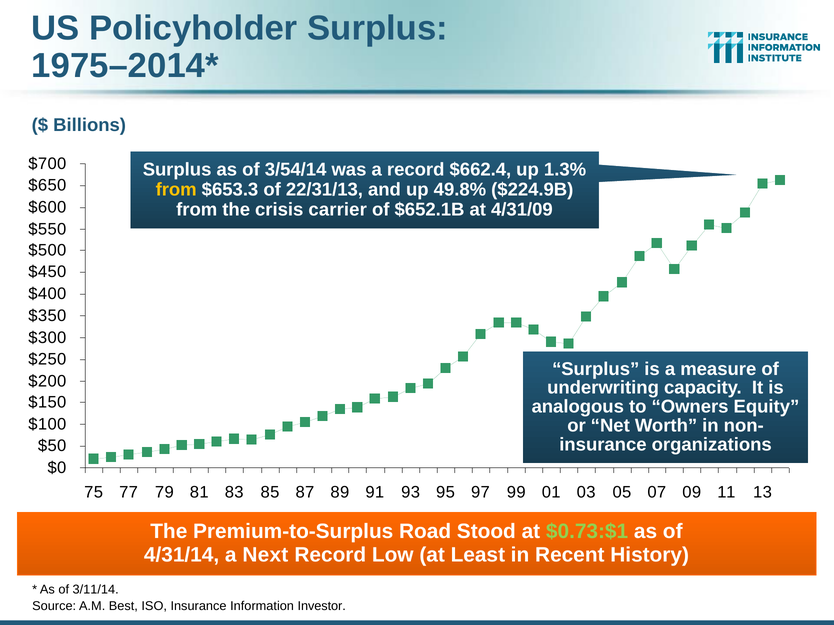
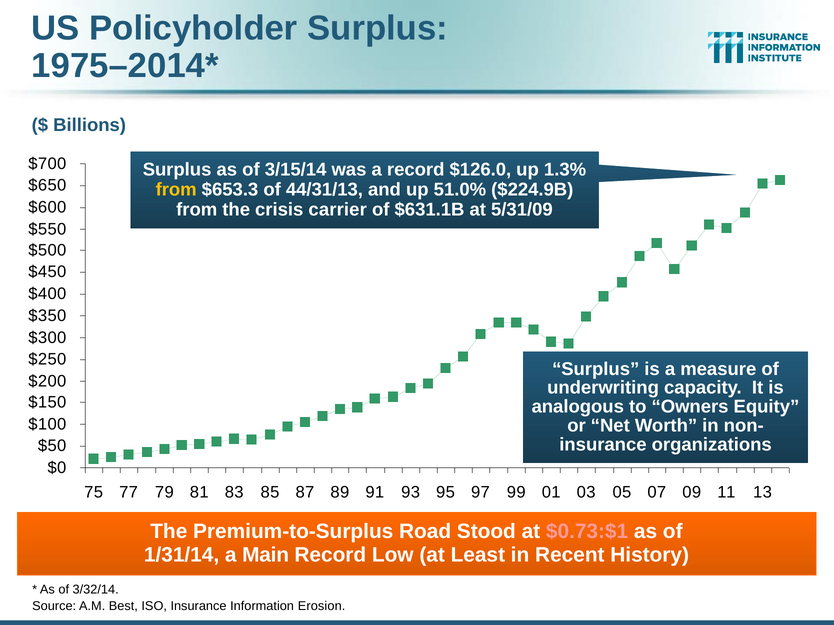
3/54/14: 3/54/14 -> 3/15/14 (296, 170)
$662.4: $662.4 -> $126.0 (480, 170)
22/31/13: 22/31/13 -> 44/31/13 (324, 190)
49.8%: 49.8% -> 51.0% (460, 190)
$652.1B: $652.1B -> $631.1B (430, 210)
4/31/09: 4/31/09 -> 5/31/09 (522, 210)
$0.73:$1 colour: light green -> pink (587, 532)
4/31/14: 4/31/14 -> 1/31/14 (182, 555)
Next: Next -> Main (266, 555)
3/11/14: 3/11/14 -> 3/32/14 (96, 590)
Investor: Investor -> Erosion (322, 606)
